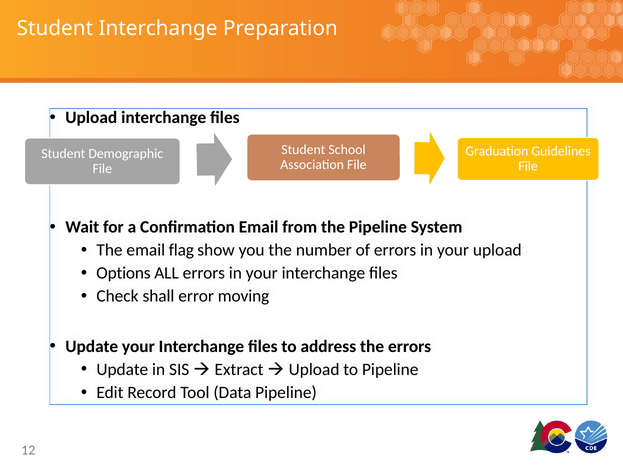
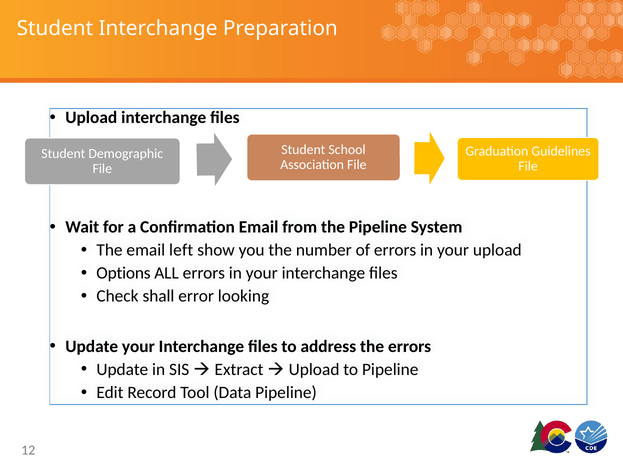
flag: flag -> left (181, 250)
moving: moving -> looking (244, 296)
